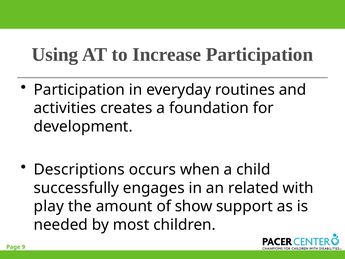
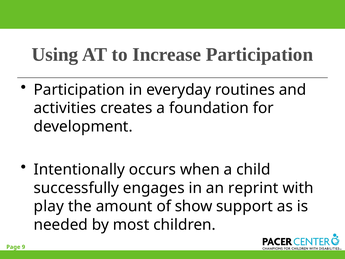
Descriptions: Descriptions -> Intentionally (79, 169)
related: related -> reprint (253, 188)
